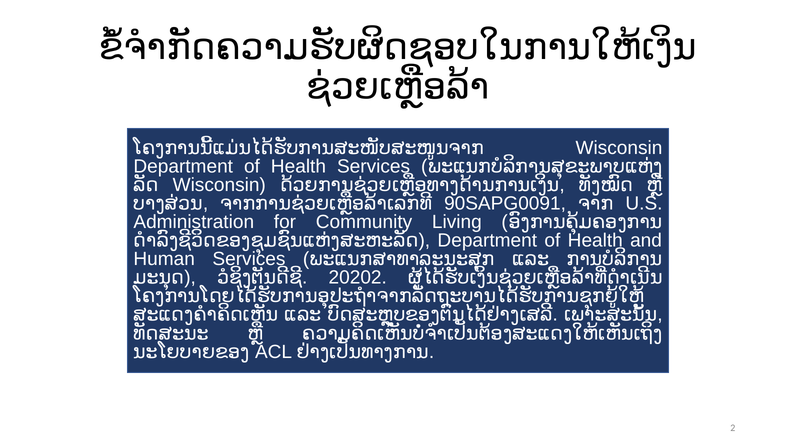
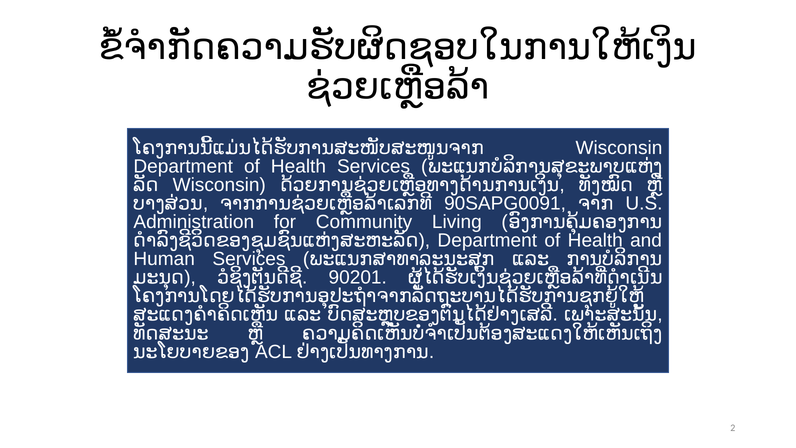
20202: 20202 -> 90201 (358, 277)
